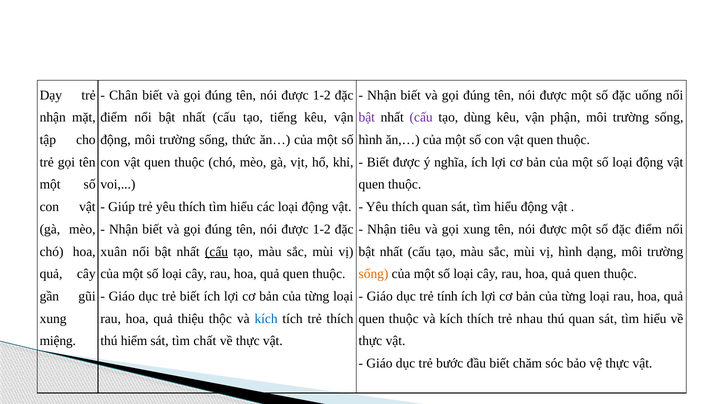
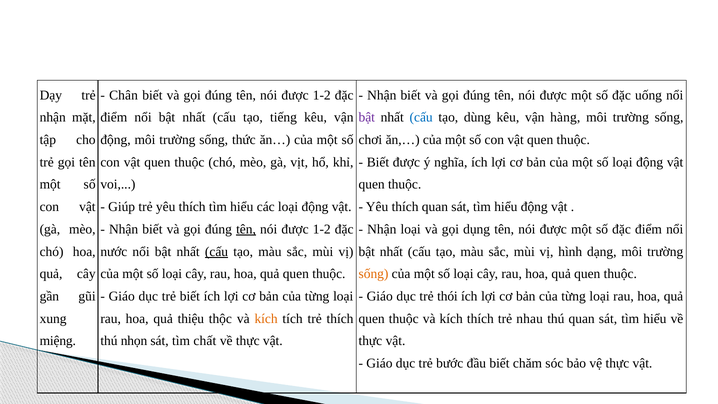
cấu colour: purple -> blue (421, 117)
phận: phận -> hàng (565, 117)
hình: hình -> chơi (370, 140)
tên underline: none -> present (246, 229)
Nhận tiêu: tiêu -> loại (411, 229)
gọi xung: xung -> dụng (477, 229)
xuân: xuân -> nước (114, 252)
tính: tính -> thói (447, 296)
kích colour: blue -> orange (266, 319)
hiểm: hiểm -> nhọn (134, 341)
